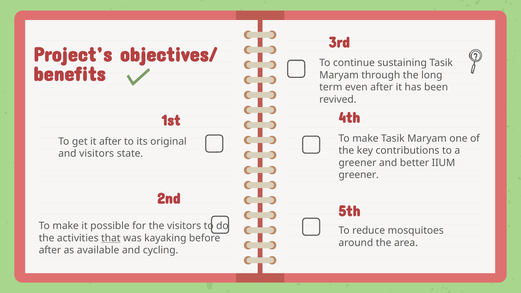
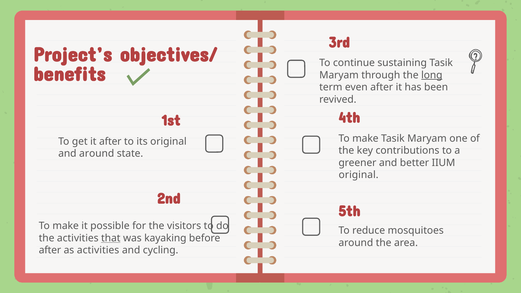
long underline: none -> present (432, 75)
and visitors: visitors -> around (97, 154)
greener: greener -> original (359, 175)
as available: available -> activities (98, 250)
